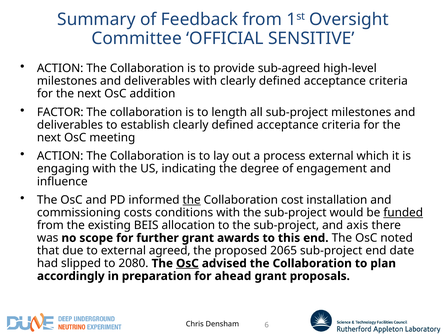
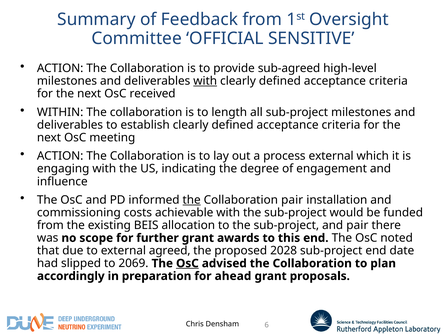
with underline: none -> present (205, 81)
addition: addition -> received (153, 94)
FACTOR: FACTOR -> WITHIN (60, 112)
Collaboration cost: cost -> pair (292, 200)
conditions: conditions -> achievable (184, 213)
funded underline: present -> none (403, 213)
and axis: axis -> pair (357, 226)
2065: 2065 -> 2028 (284, 251)
2080: 2080 -> 2069 (133, 264)
